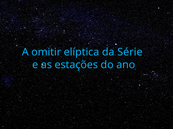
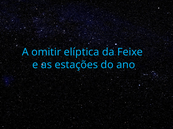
Série: Série -> Feixe (130, 52)
